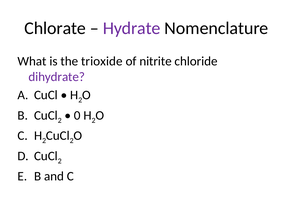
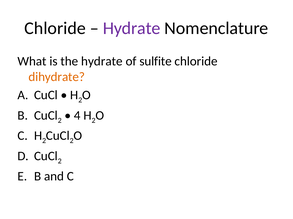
Chlorate: Chlorate -> Chloride (55, 28)
the trioxide: trioxide -> hydrate (102, 61)
nitrite: nitrite -> sulfite (156, 61)
dihydrate colour: purple -> orange (57, 77)
0: 0 -> 4 (77, 116)
